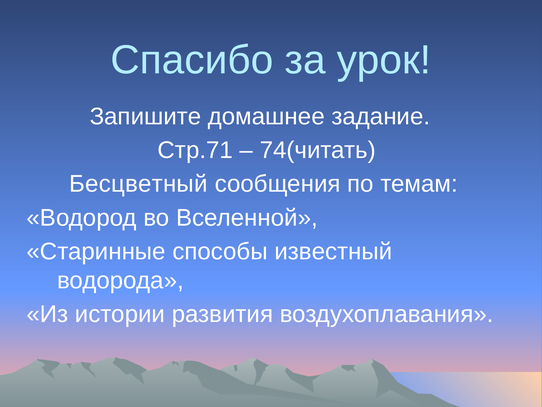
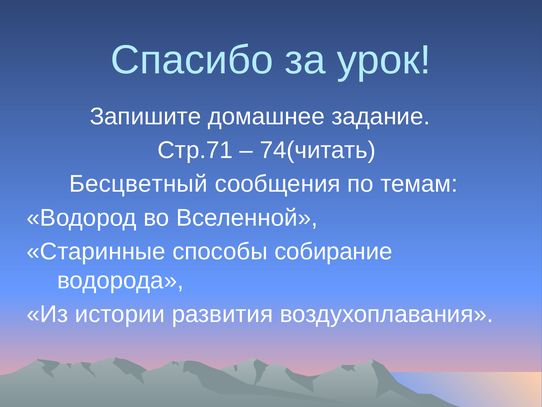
известный: известный -> собирание (333, 251)
